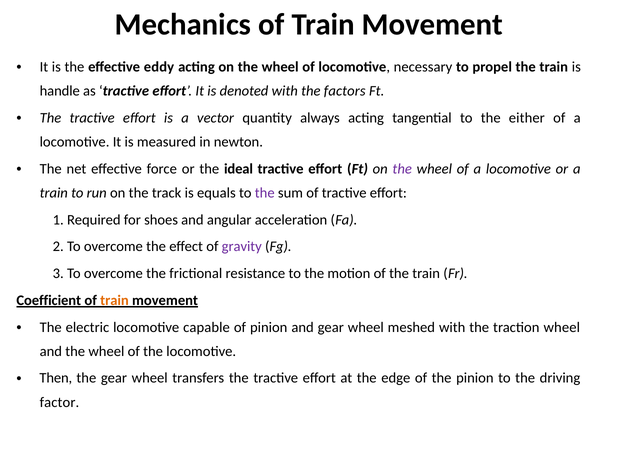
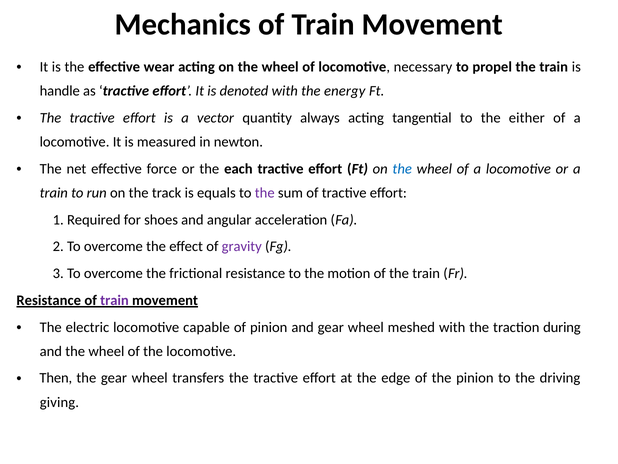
eddy: eddy -> wear (159, 67)
factors: factors -> energy (345, 91)
ideal: ideal -> each (238, 169)
the colour: purple -> blue (402, 169)
Coefficient: Coefficient -> Resistance (49, 300)
train colour: orange -> purple (114, 300)
traction wheel: wheel -> during (562, 327)
factor: factor -> giving (59, 402)
